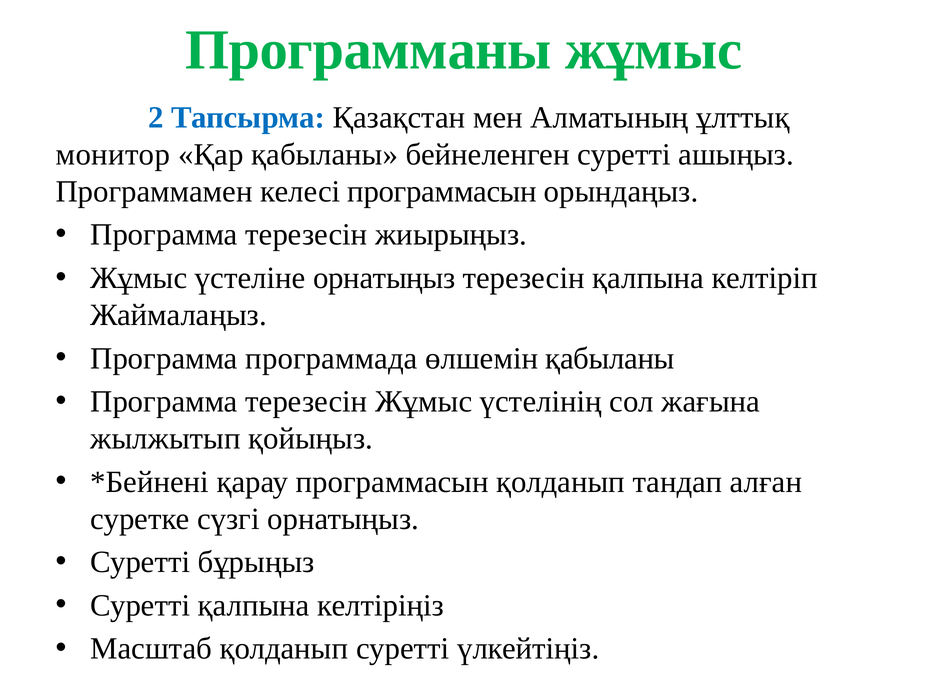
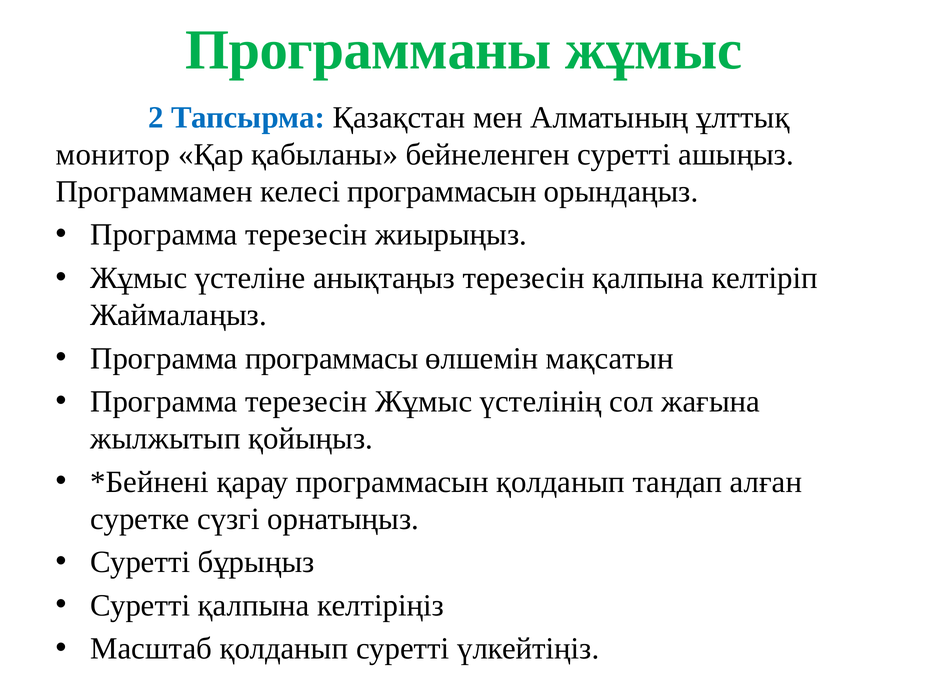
үстеліне орнатыңыз: орнатыңыз -> анықтаңыз (384, 278)
программада: программада -> программасы (332, 358)
өлшемін қабыланы: қабыланы -> мақсатын (610, 358)
